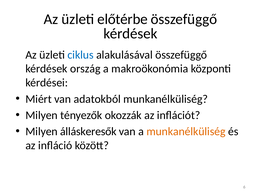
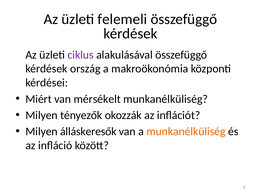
előtérbe: előtérbe -> felemeli (122, 19)
ciklus colour: blue -> purple (81, 55)
adatokból: adatokból -> mérsékelt (97, 99)
